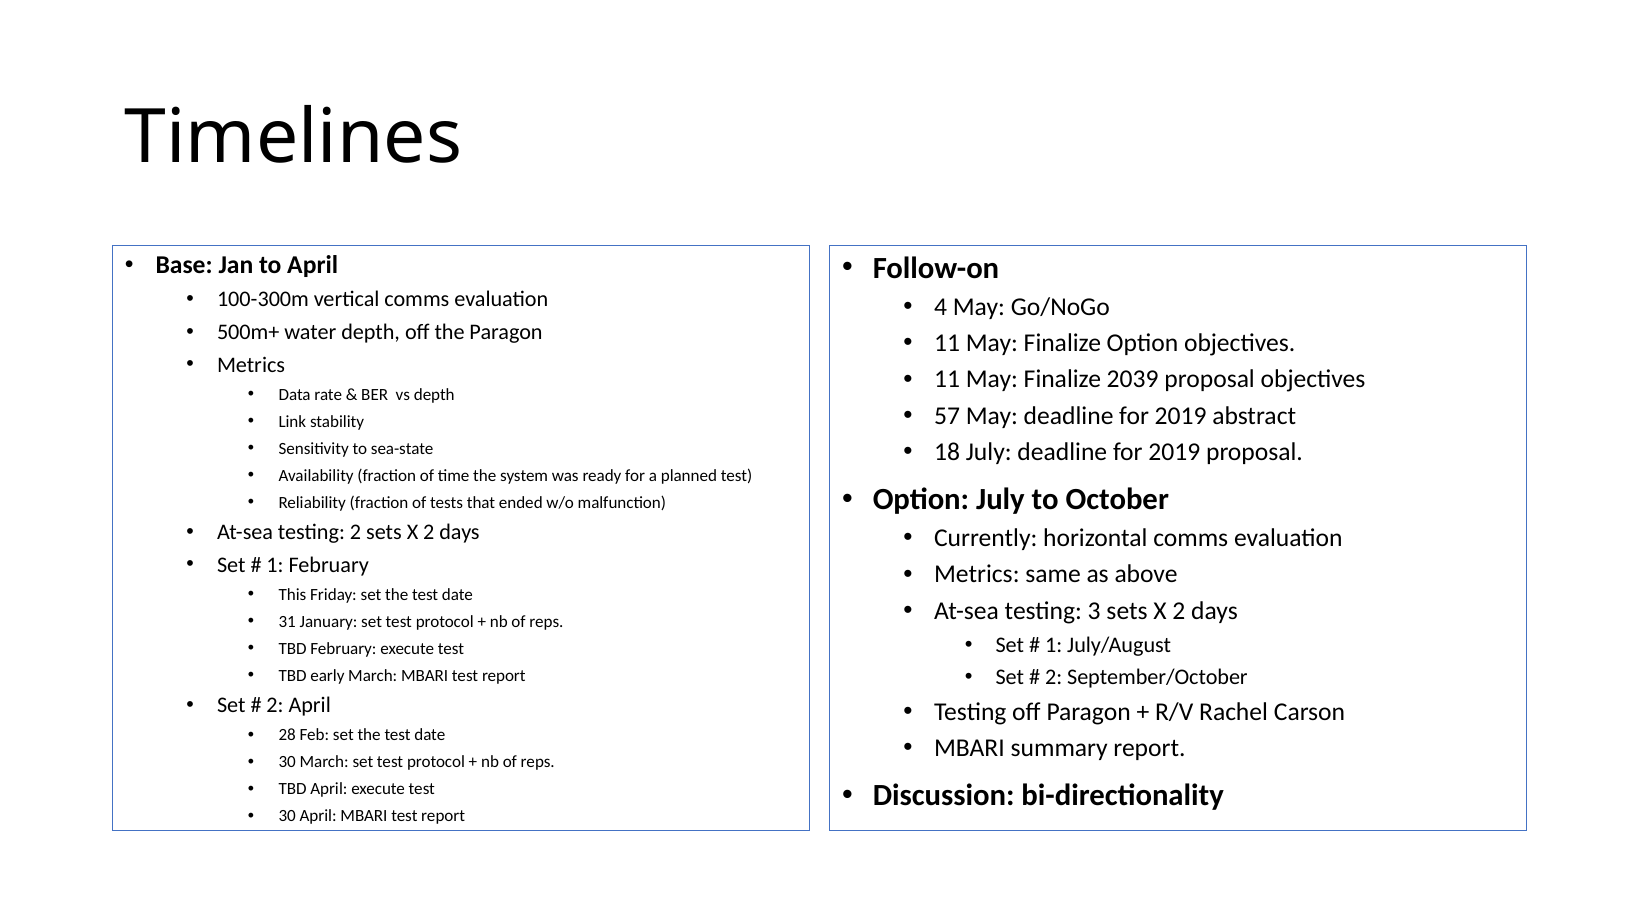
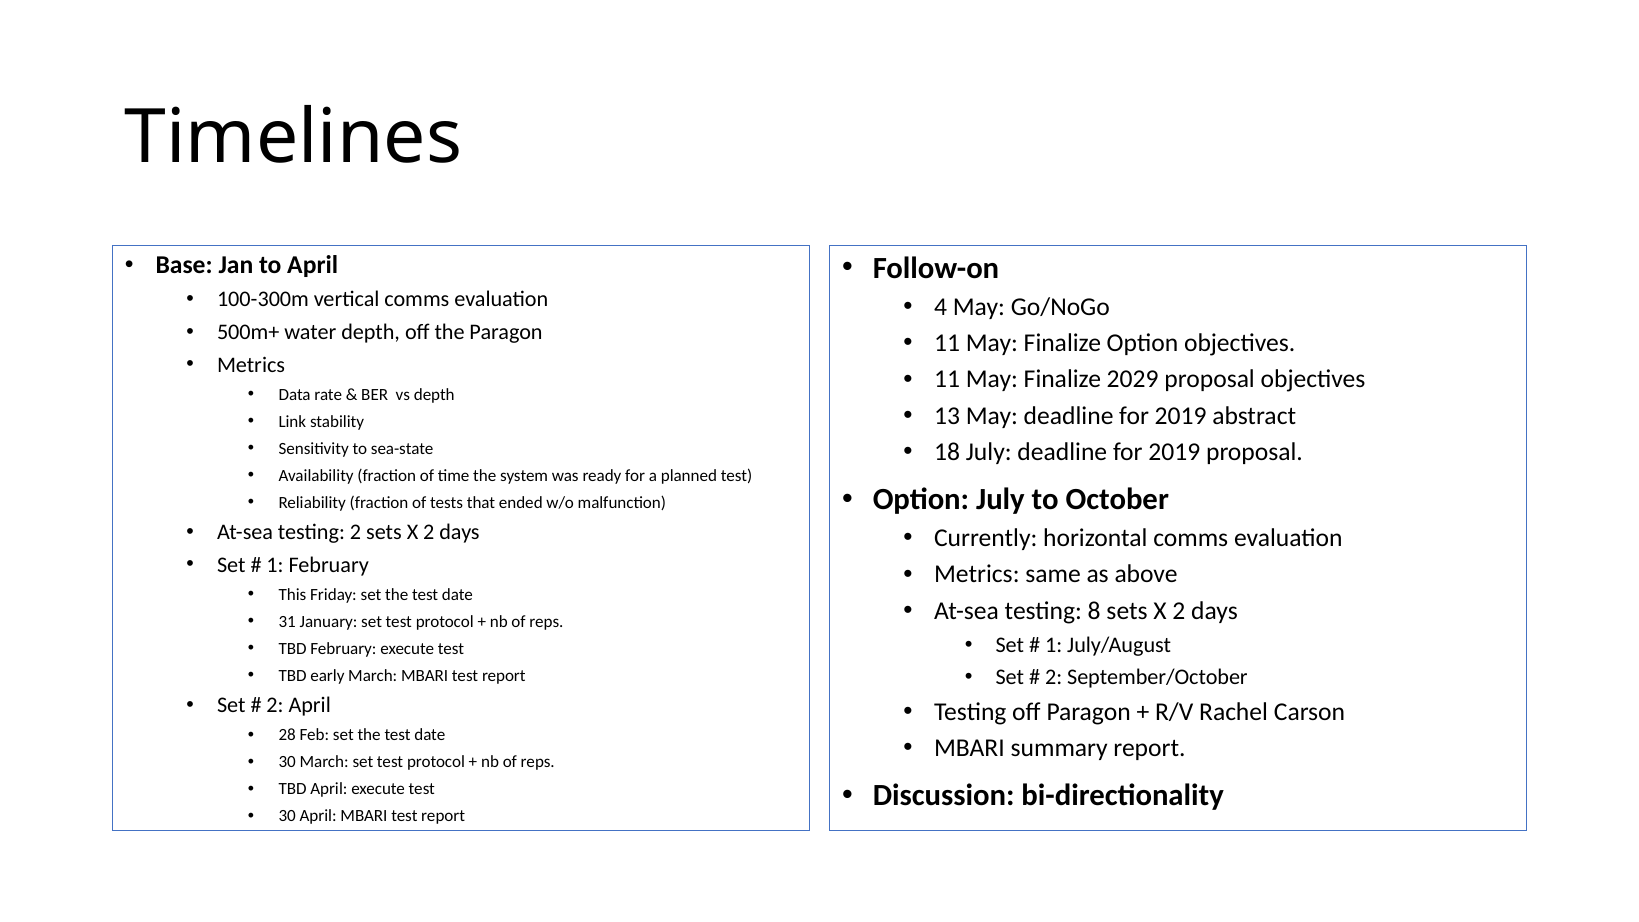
2039: 2039 -> 2029 (1133, 379)
57: 57 -> 13 (947, 416)
3: 3 -> 8 (1094, 611)
